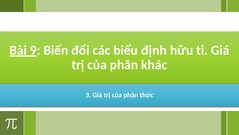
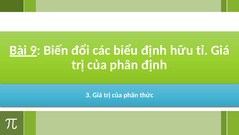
phân khác: khác -> định (154, 65)
